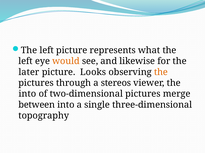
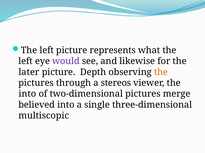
would colour: orange -> purple (66, 61)
Looks: Looks -> Depth (93, 72)
between: between -> believed (37, 105)
topography: topography -> multiscopic (44, 116)
